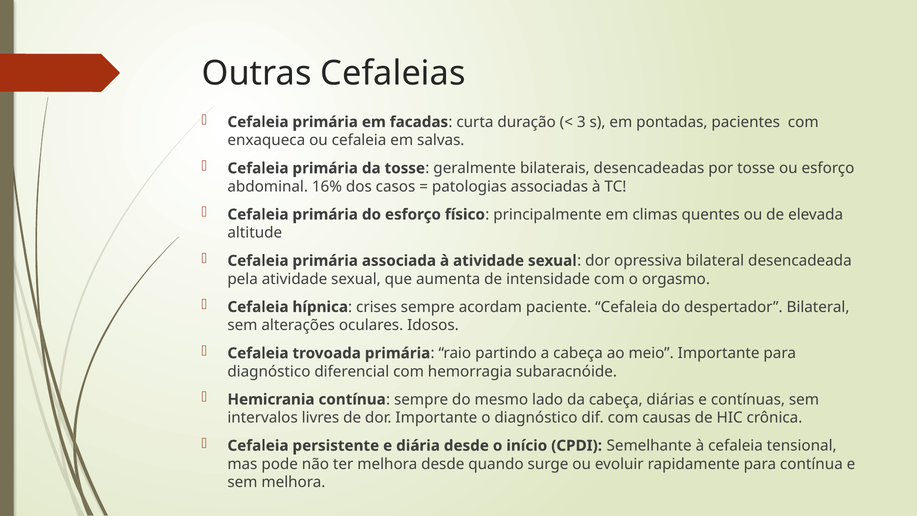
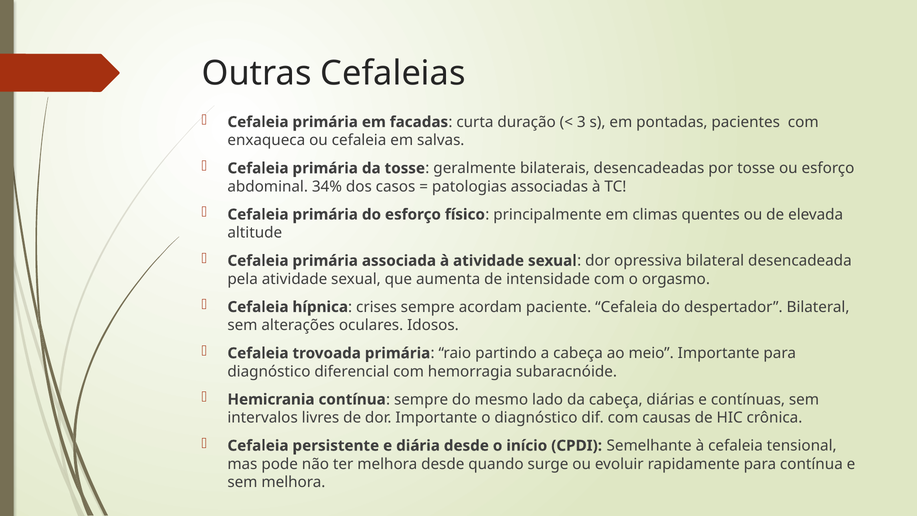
16%: 16% -> 34% (327, 187)
